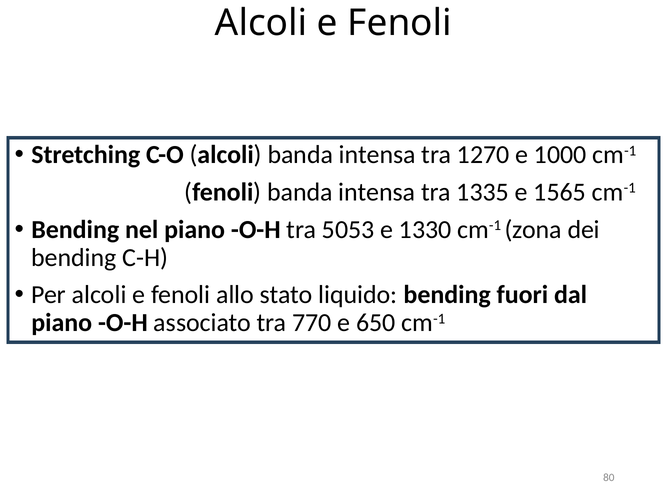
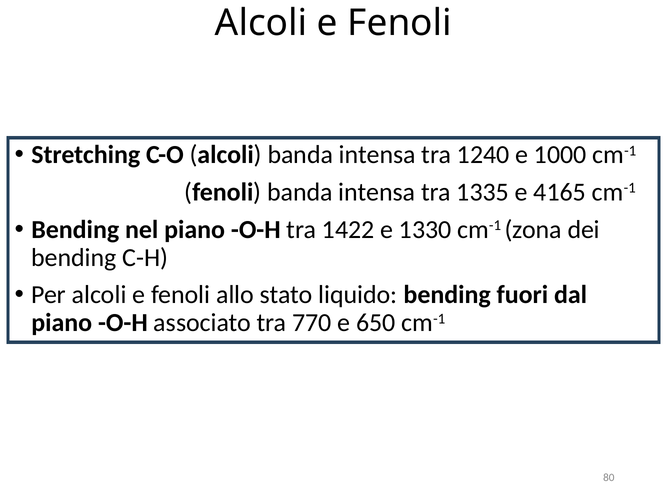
1270: 1270 -> 1240 (483, 155)
1565: 1565 -> 4165 (560, 192)
5053: 5053 -> 1422 (348, 230)
